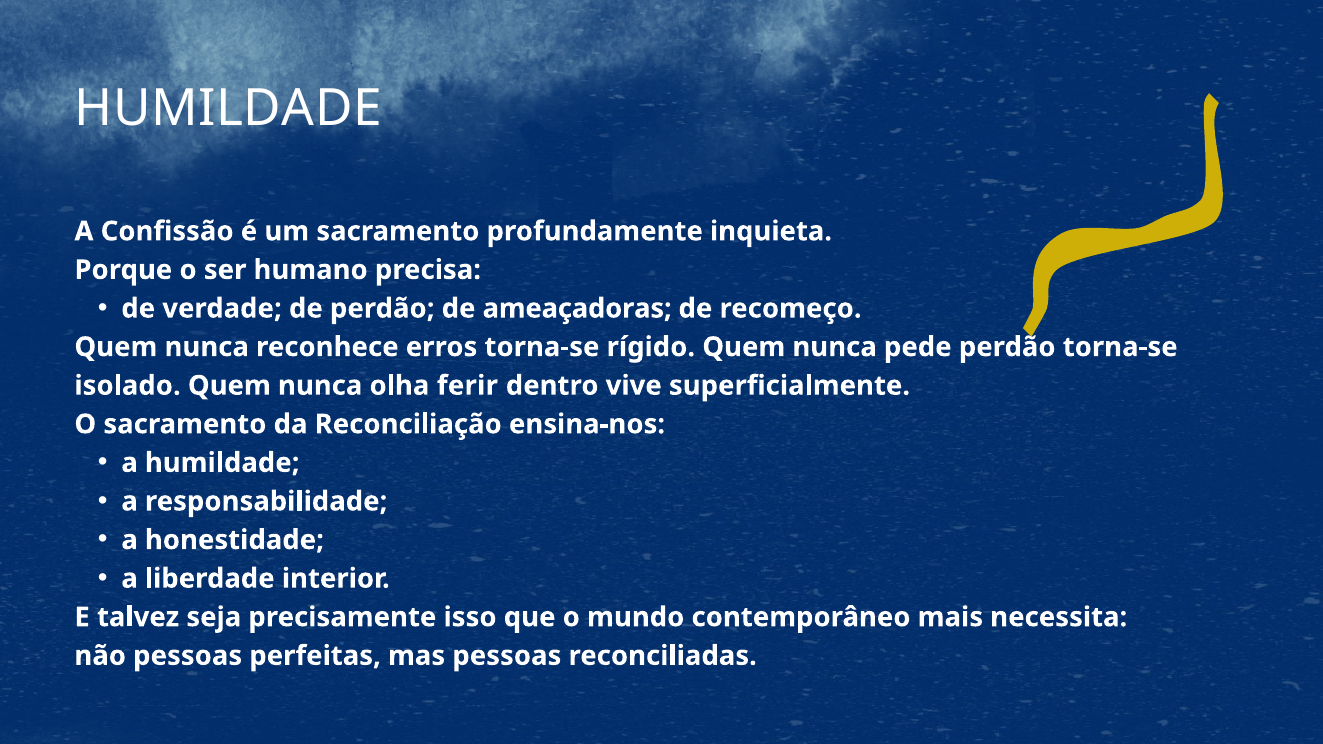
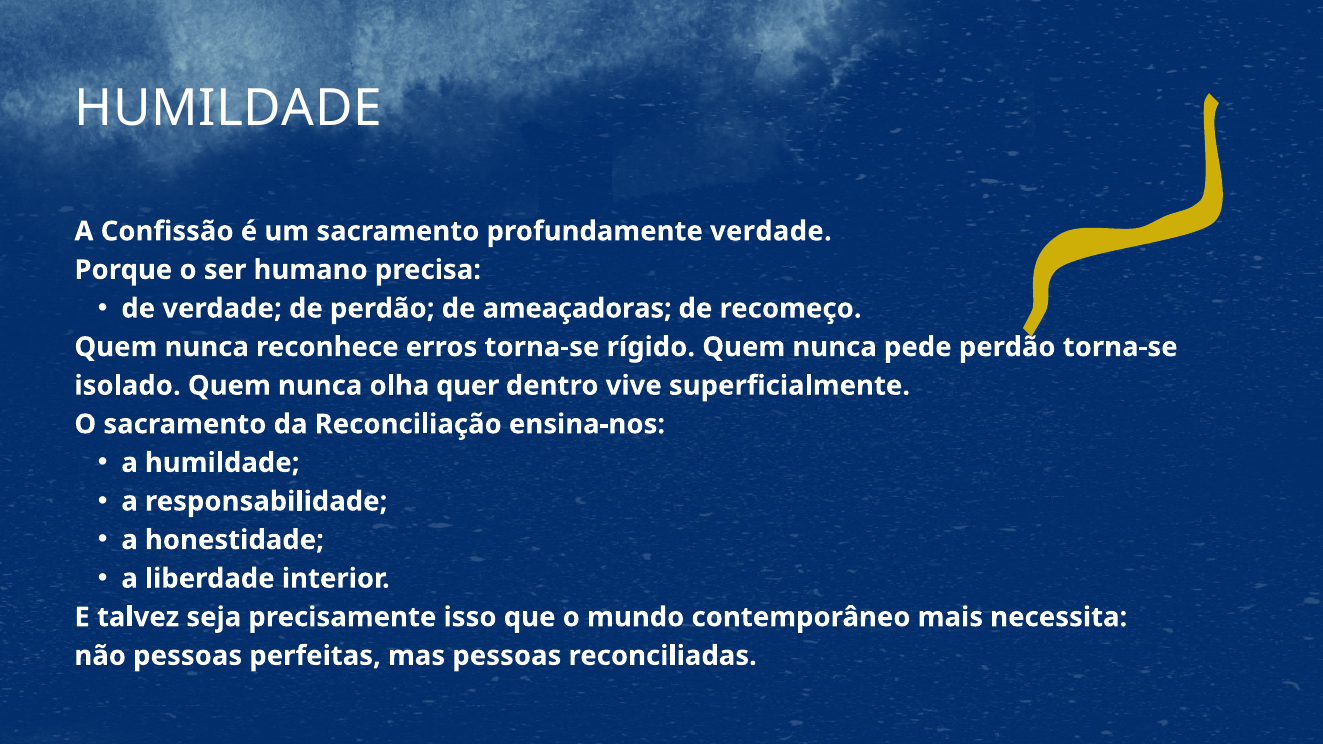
profundamente inquieta: inquieta -> verdade (771, 231)
ferir: ferir -> quer (468, 386)
